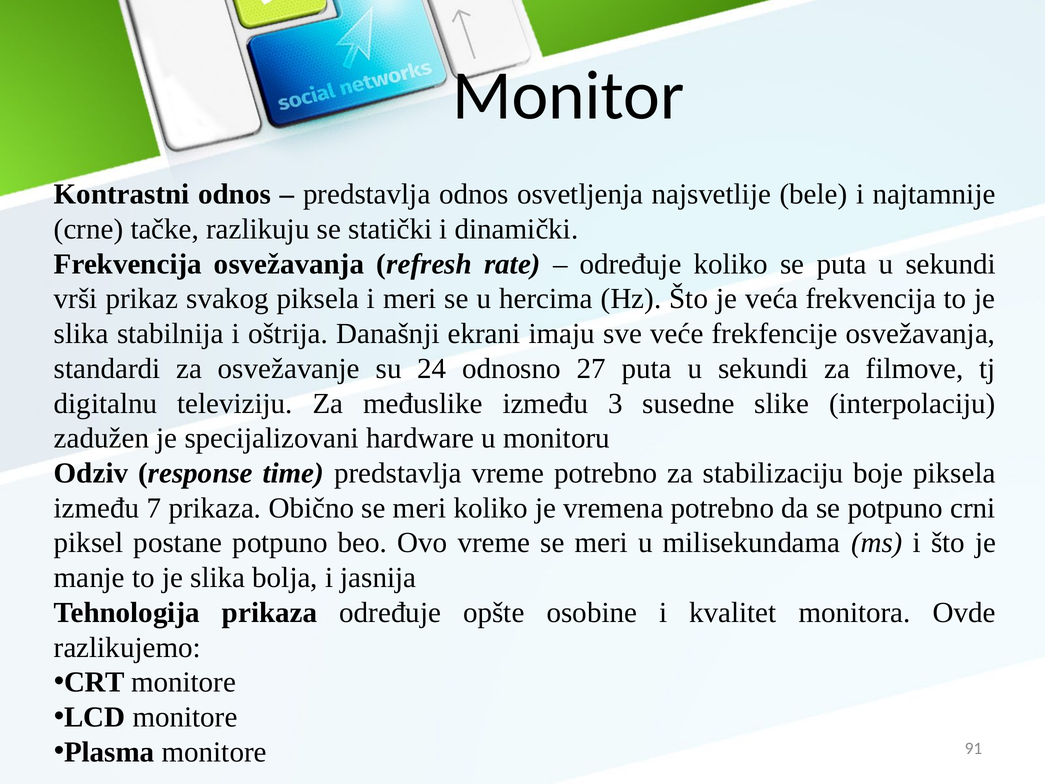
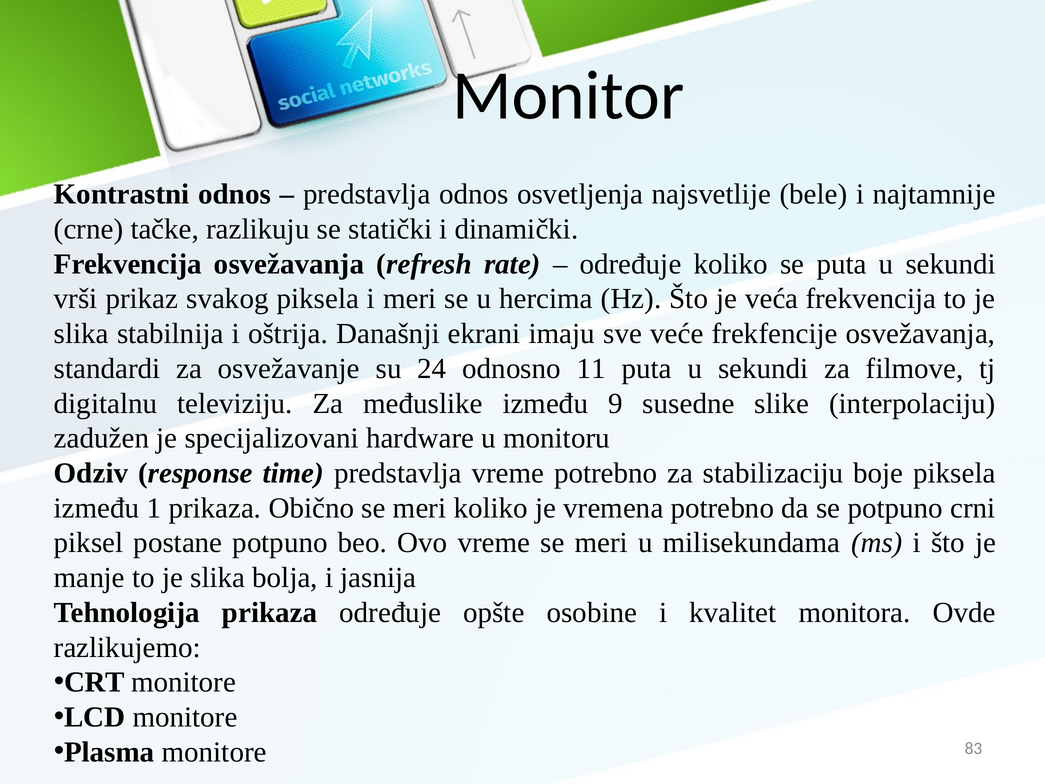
27: 27 -> 11 (591, 368)
3: 3 -> 9 (615, 403)
7: 7 -> 1 (154, 508)
91: 91 -> 83 (973, 748)
